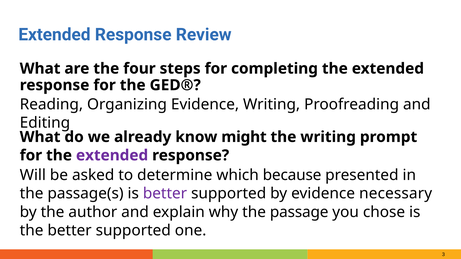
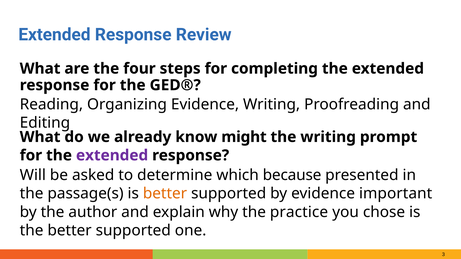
better colour: purple -> orange (165, 194)
necessary: necessary -> important (396, 194)
passage: passage -> practice (299, 212)
